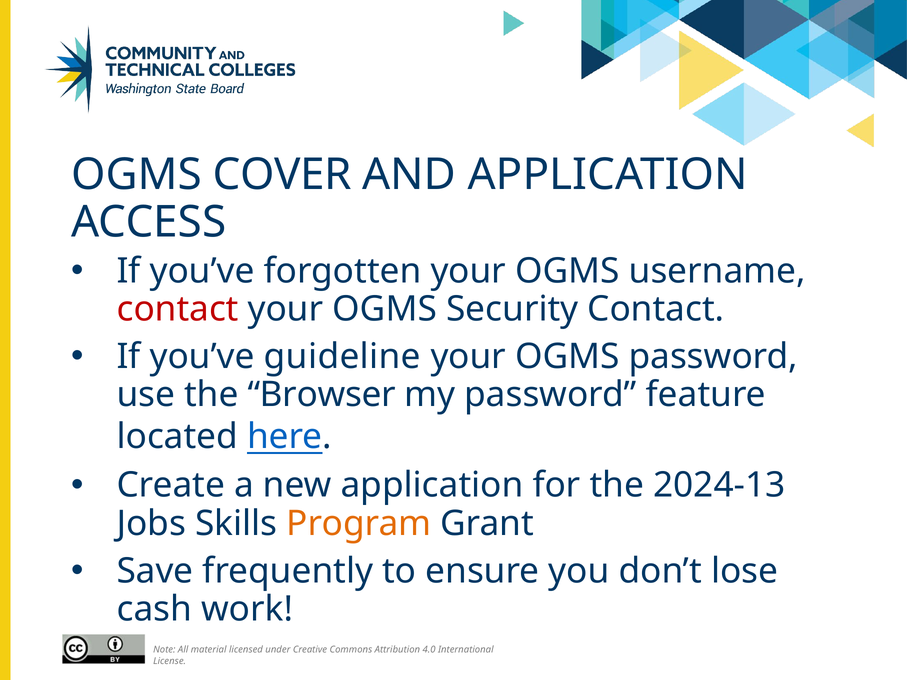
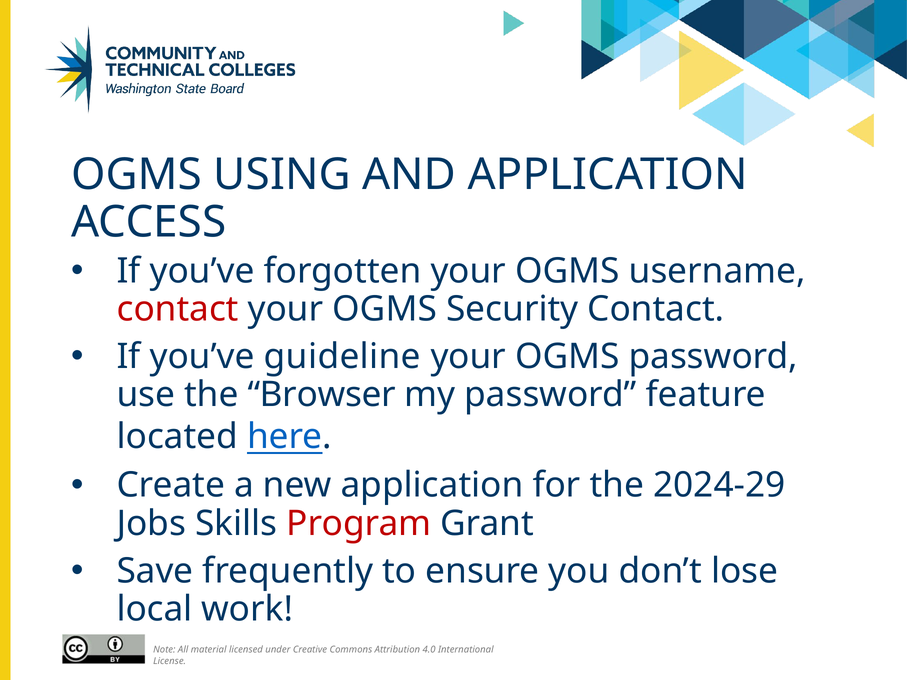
COVER: COVER -> USING (282, 175)
2024-13: 2024-13 -> 2024-29 (719, 485)
Program colour: orange -> red (359, 524)
cash: cash -> local (154, 609)
